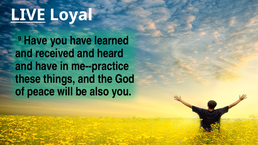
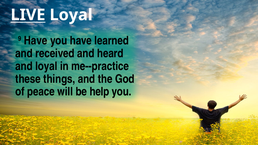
and have: have -> loyal (46, 66)
also: also -> help (99, 92)
